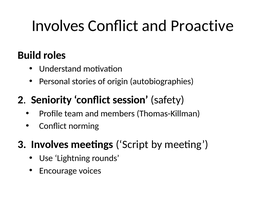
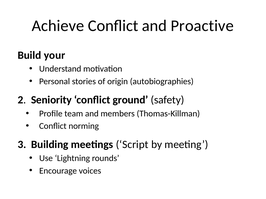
Involves: Involves -> Achieve (58, 26)
roles: roles -> your (55, 55)
session: session -> ground (130, 100)
3 Involves: Involves -> Building (50, 145)
